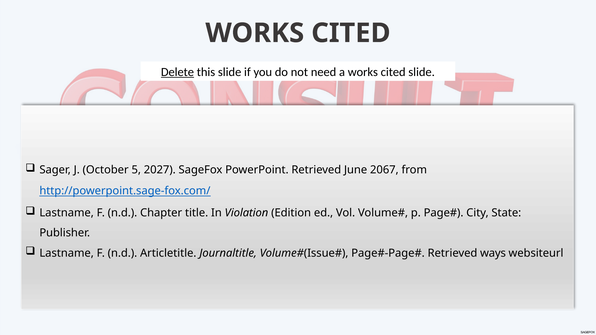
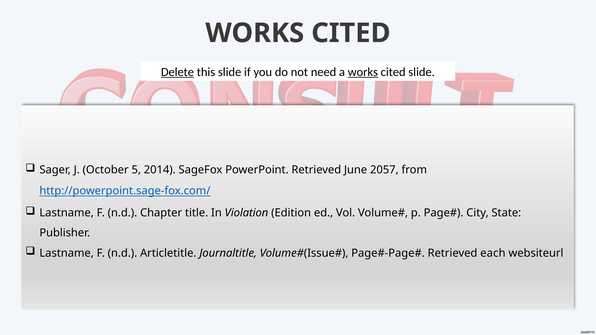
works underline: none -> present (363, 72)
2027: 2027 -> 2014 (160, 170)
2067: 2067 -> 2057 (384, 170)
ways: ways -> each (493, 253)
